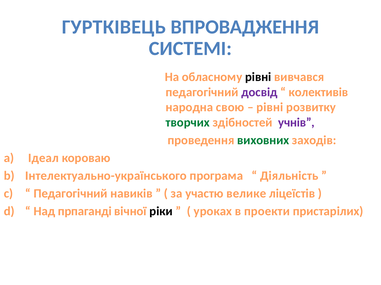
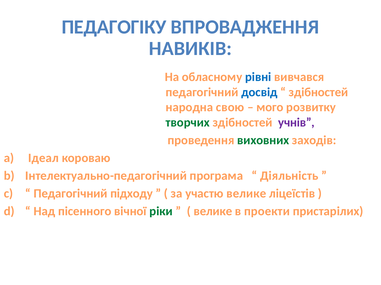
ГУРТКІВЕЦЬ: ГУРТКІВЕЦЬ -> ПЕДАГОГІКУ (114, 27)
СИСТЕМІ: СИСТЕМІ -> НАВИКІВ (190, 49)
рівні colour: black -> blue (258, 77)
досвід colour: purple -> blue (259, 92)
колективів: колективів -> здібностей (318, 92)
рівні: рівні -> мого (270, 108)
Інтелектуально-українського: Інтелектуально-українського -> Інтелектуально-педагогічний (106, 176)
навиків: навиків -> підходу (132, 194)
прпаганді: прпаганді -> пісенного (85, 212)
ріки colour: black -> green (161, 212)
уроках: уроках -> велике (213, 212)
